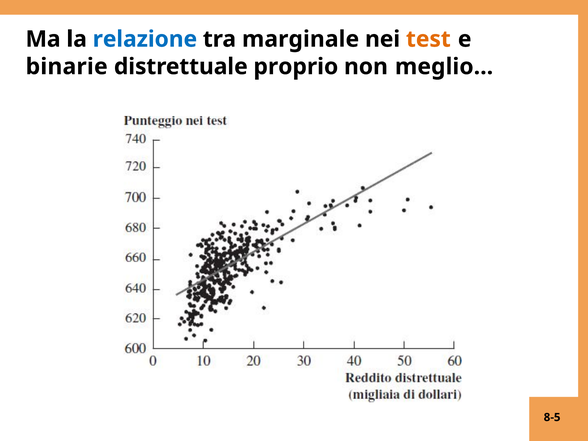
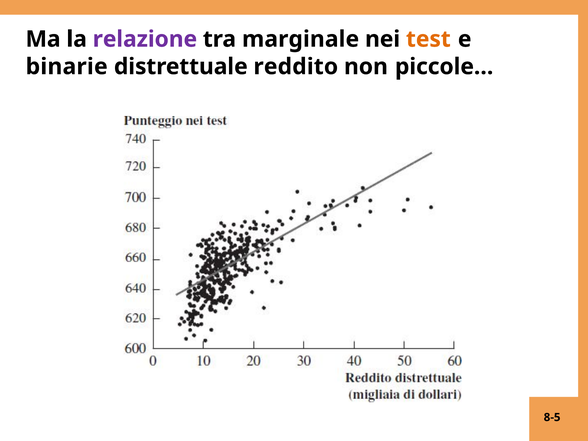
relazione colour: blue -> purple (145, 39)
proprio: proprio -> reddito (296, 67)
meglio…: meglio… -> piccole… (444, 67)
